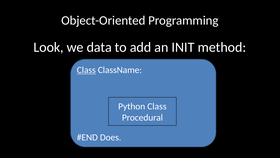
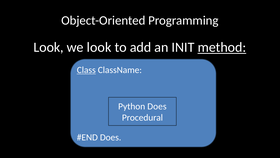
we data: data -> look (99, 47)
method underline: none -> present (222, 47)
Python Class: Class -> Does (157, 106)
